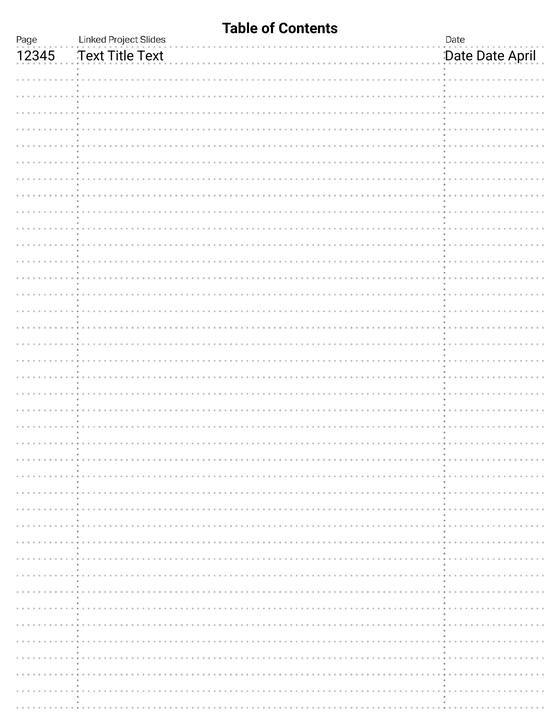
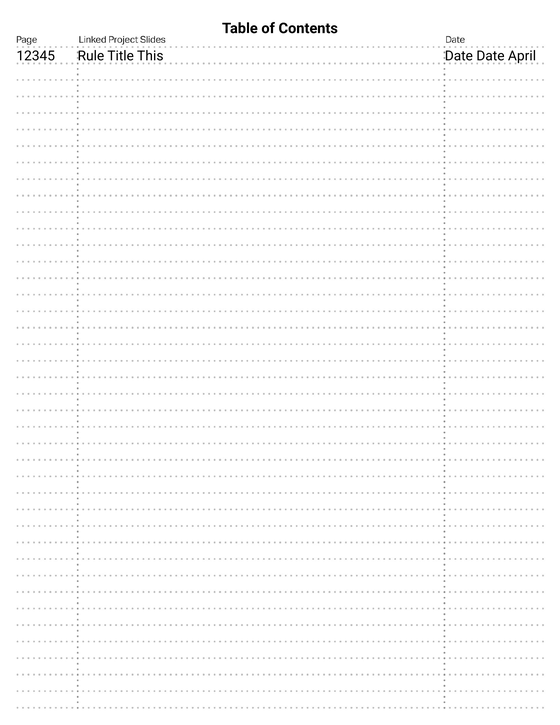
12345 Text: Text -> Rule (91, 56)
Title Text: Text -> This (150, 56)
